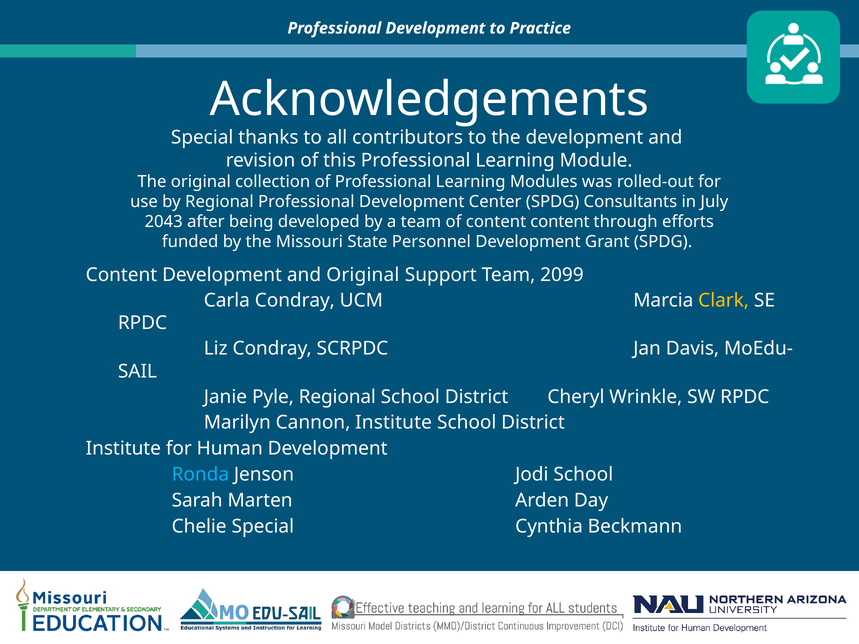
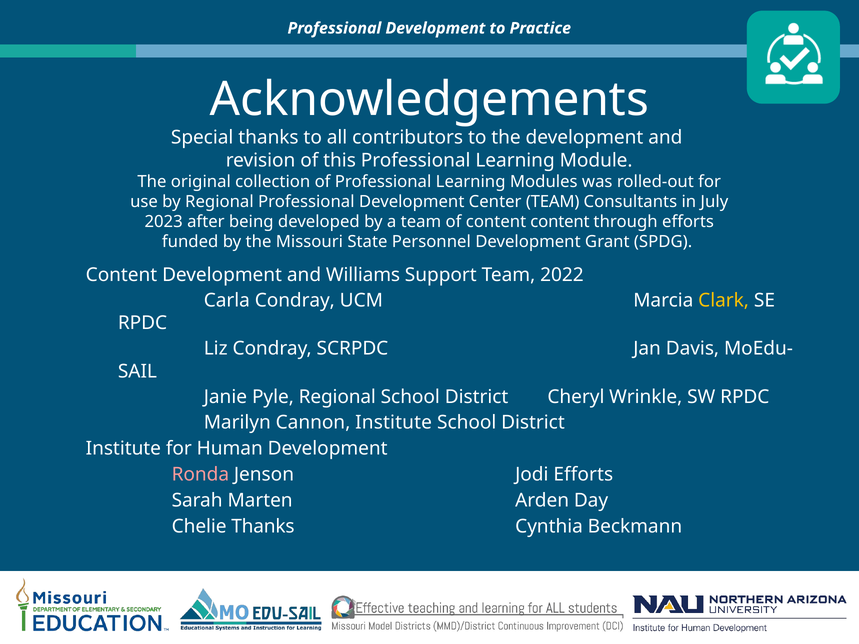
Center SPDG: SPDG -> TEAM (553, 202)
2043: 2043 -> 2023 (164, 222)
and Original: Original -> Williams (363, 275)
2099: 2099 -> 2022 (562, 275)
Ronda colour: light blue -> pink (200, 475)
Jodi School: School -> Efforts (583, 475)
Chelie Special: Special -> Thanks (263, 527)
